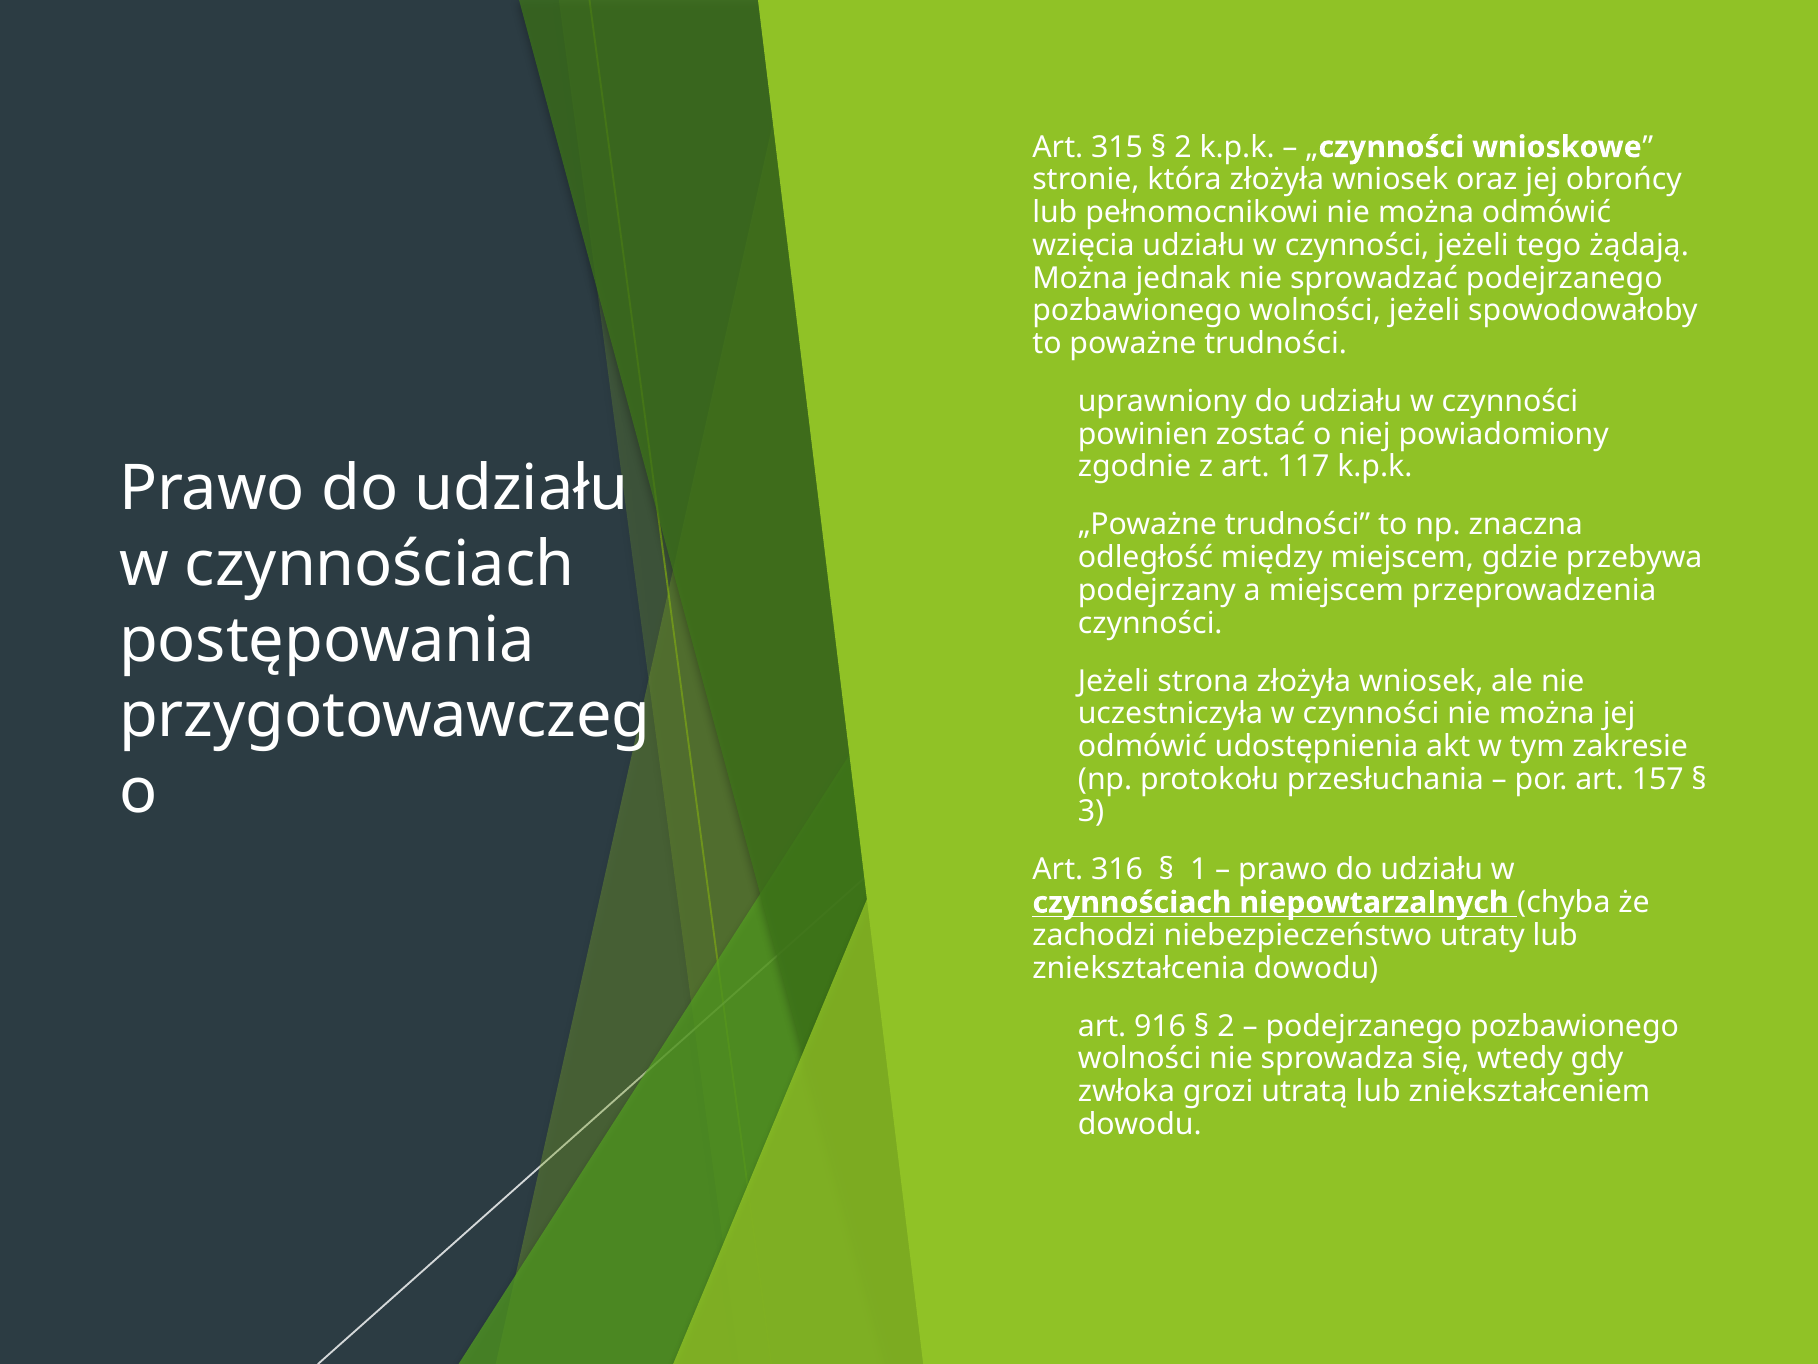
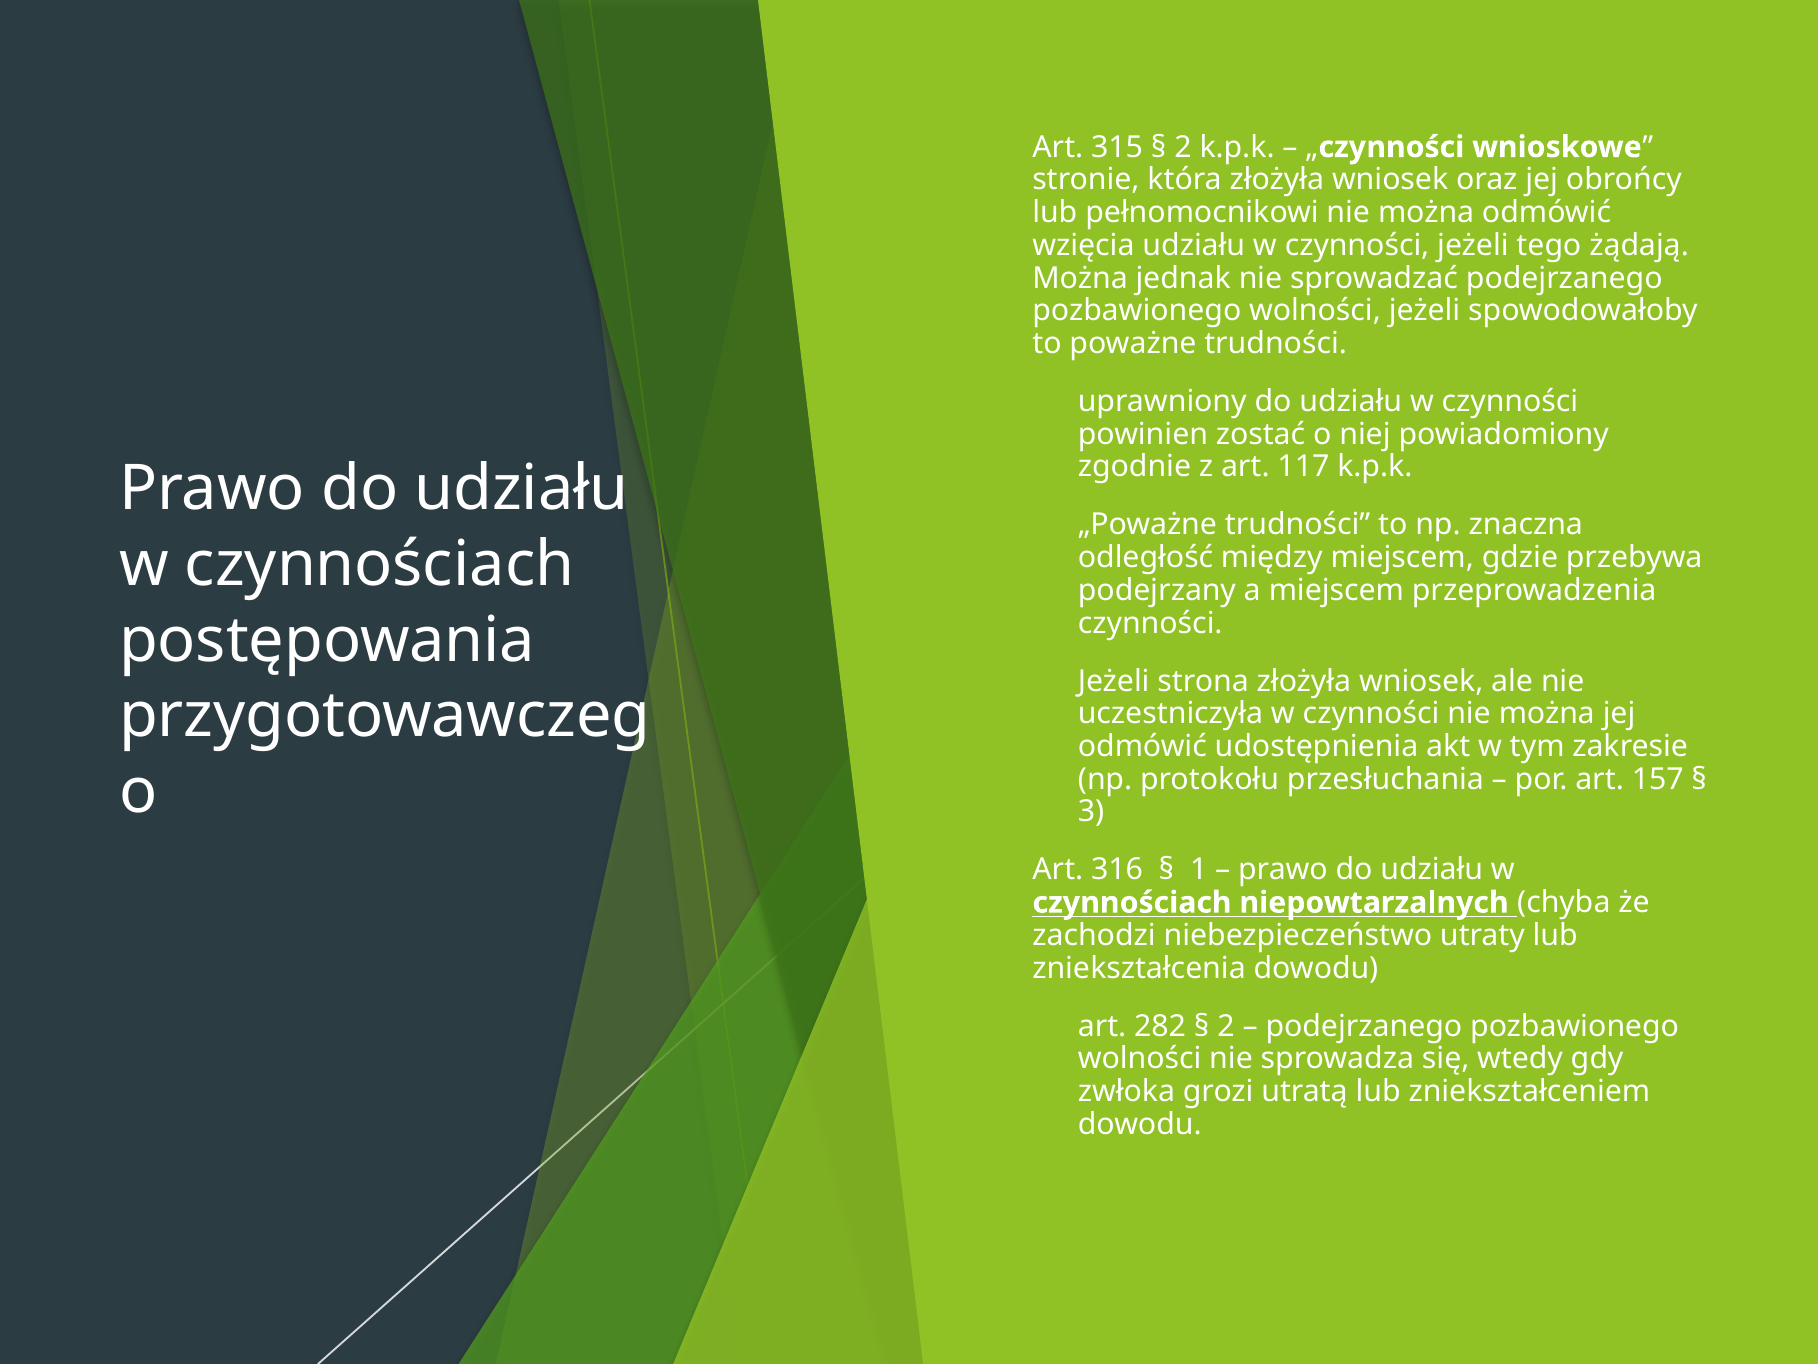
916: 916 -> 282 (1160, 1026)
